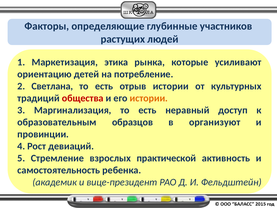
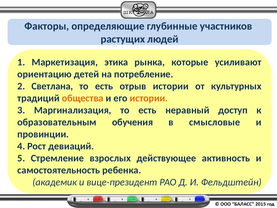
общества colour: red -> orange (83, 98)
образцов: образцов -> обучения (133, 122)
организуют: организуют -> смысловые (215, 122)
практической: практической -> действующее (166, 158)
